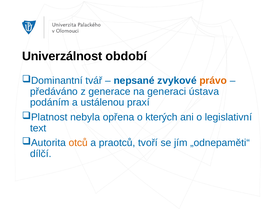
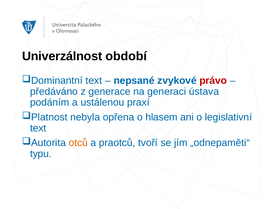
tvář: tvář -> text (94, 81)
právo colour: orange -> red (213, 81)
kterých: kterých -> hlasem (162, 117)
dílčí: dílčí -> typu (41, 154)
